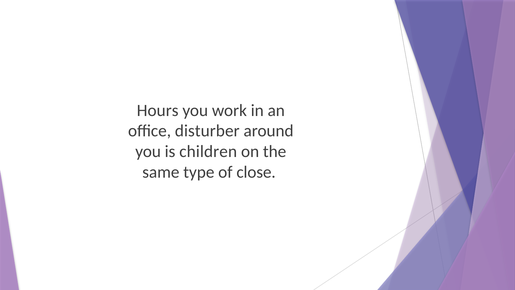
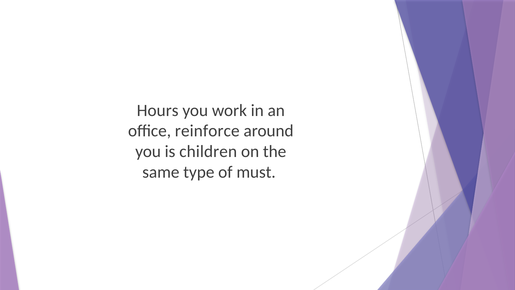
disturber: disturber -> reinforce (207, 131)
close: close -> must (256, 172)
